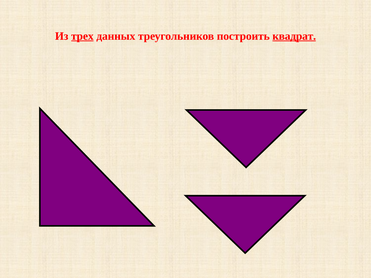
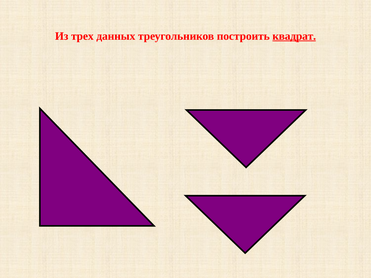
трех underline: present -> none (82, 36)
